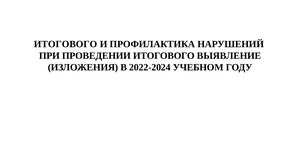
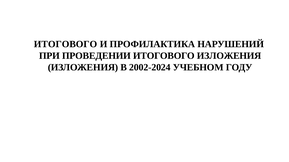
ИТОГОВОГО ВЫЯВЛЕНИЕ: ВЫЯВЛЕНИЕ -> ИЗЛОЖЕНИЯ (229, 56)
2022-2024: 2022-2024 -> 2002-2024 (150, 67)
